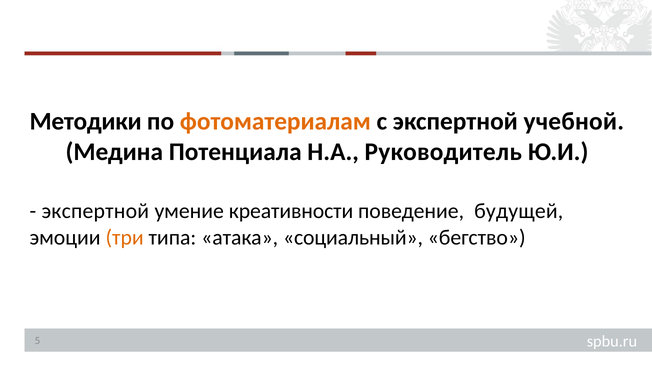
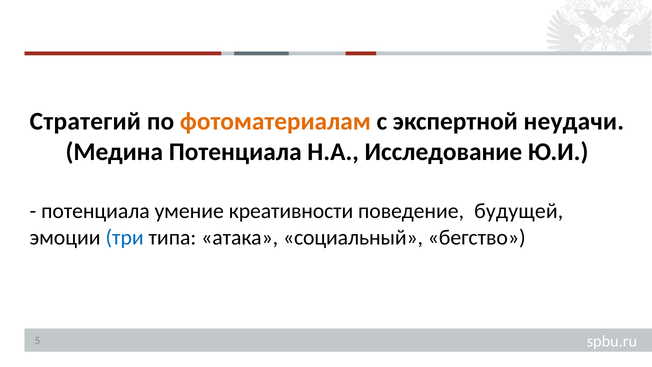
Методики: Методики -> Стратегий (85, 121)
учебной: учебной -> неудачи (574, 121)
Руководитель: Руководитель -> Исследование (443, 152)
экспертной: экспертной -> потенциала (95, 211)
три colour: orange -> blue (125, 237)
